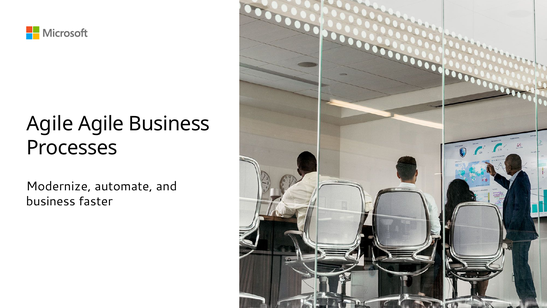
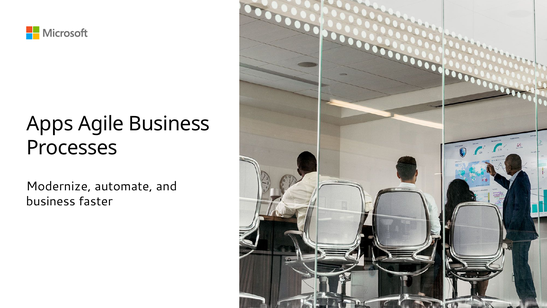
Agile: Agile -> Apps (50, 124)
